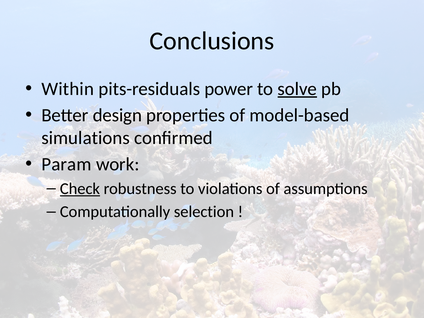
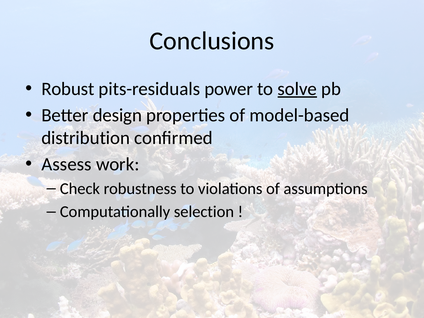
Within: Within -> Robust (68, 89)
simulations: simulations -> distribution (86, 138)
Param: Param -> Assess (67, 164)
Check underline: present -> none (80, 189)
